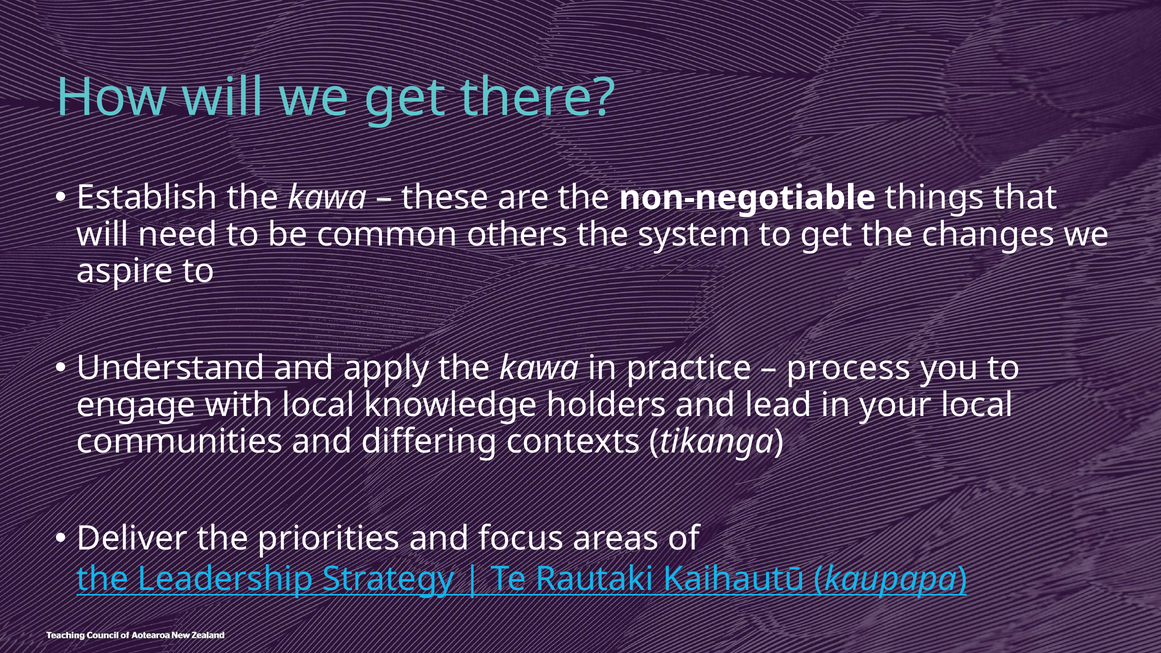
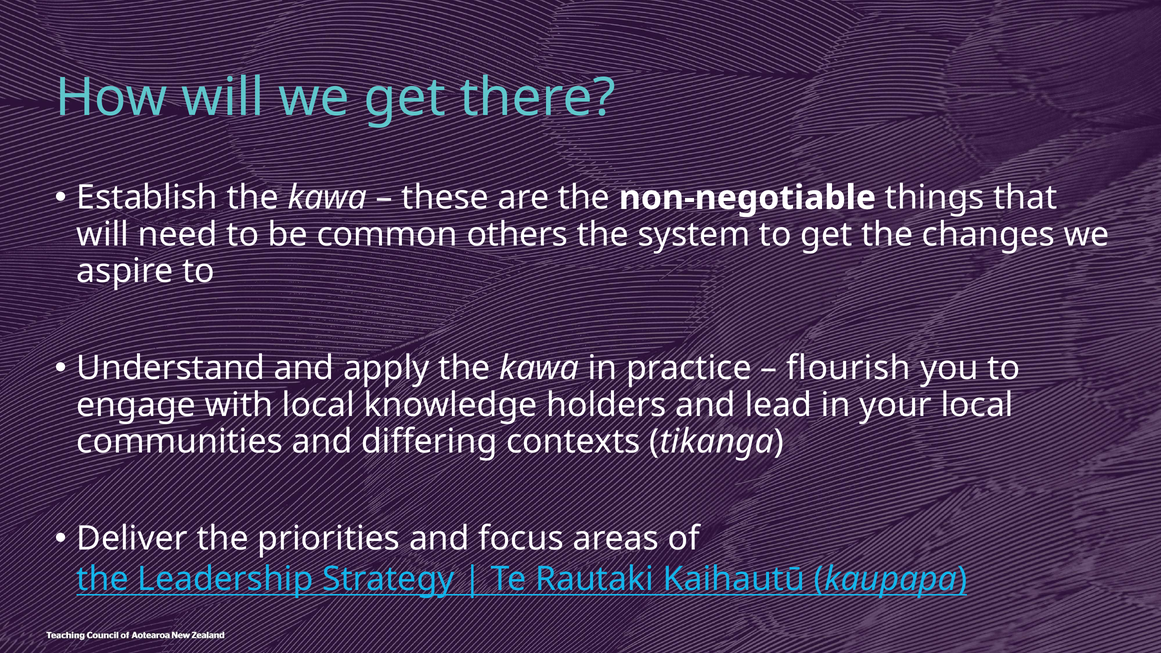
process: process -> flourish (849, 368)
